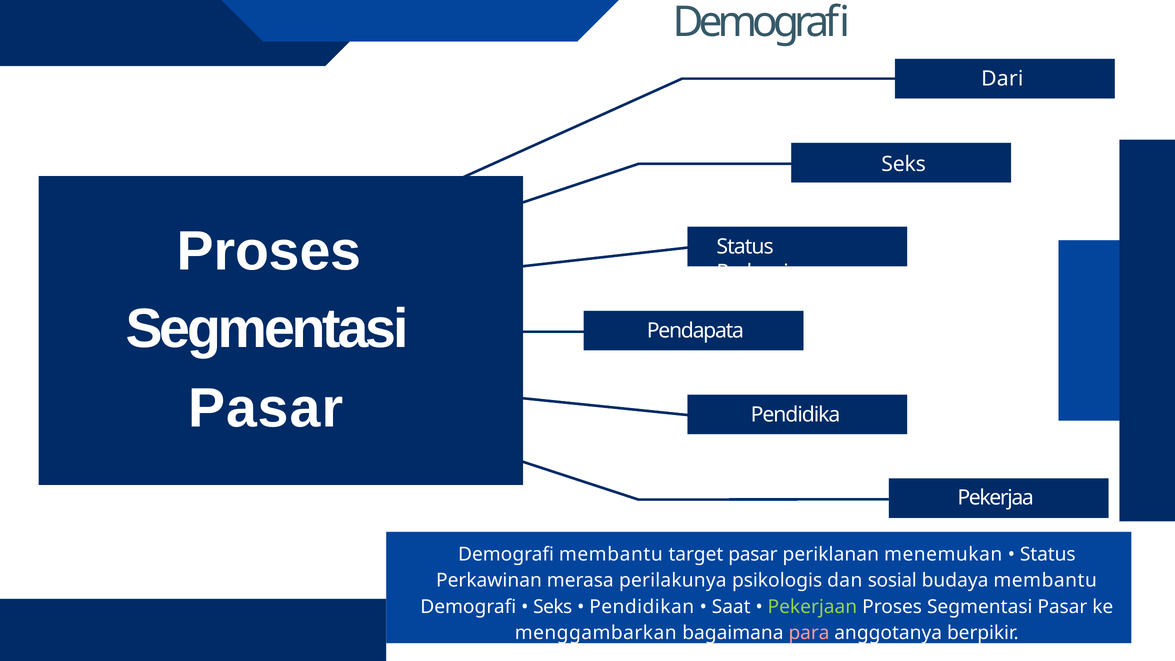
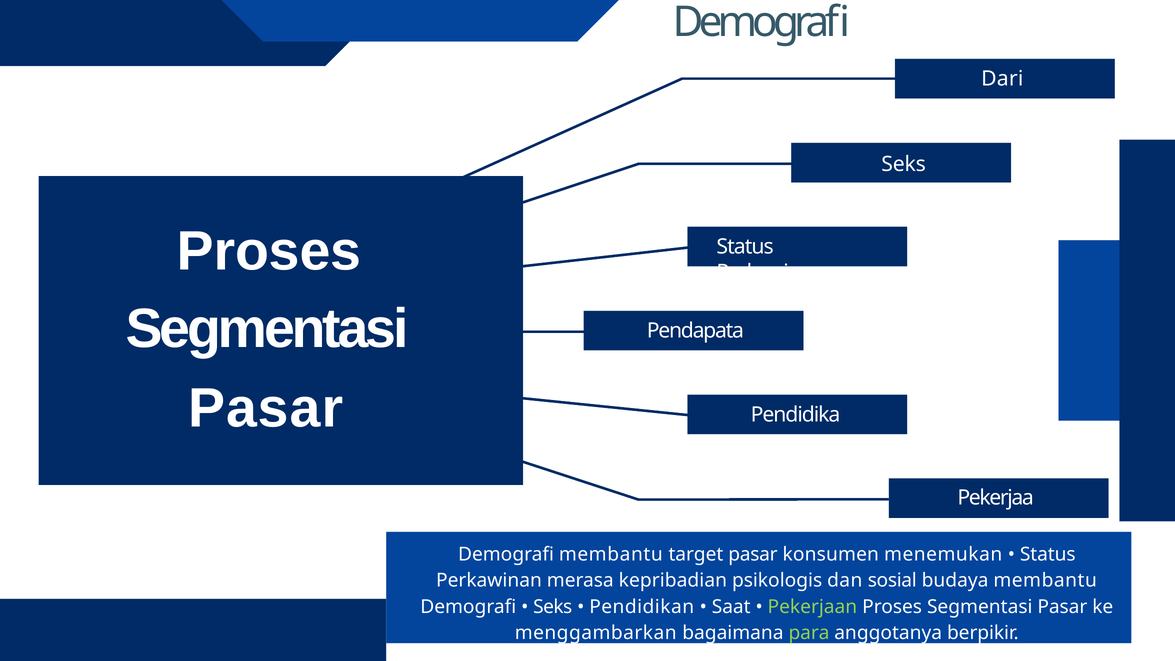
periklanan: periklanan -> konsumen (831, 554)
perilakunya: perilakunya -> kepribadian (673, 580)
para colour: pink -> light green (809, 633)
